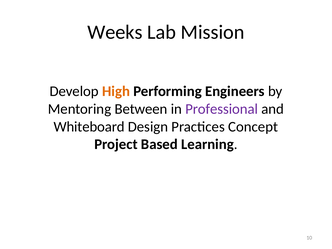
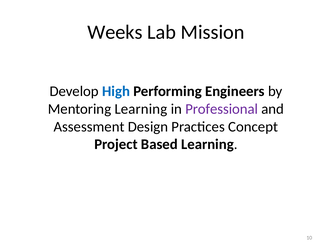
High colour: orange -> blue (116, 91)
Mentoring Between: Between -> Learning (141, 109)
Whiteboard: Whiteboard -> Assessment (89, 127)
